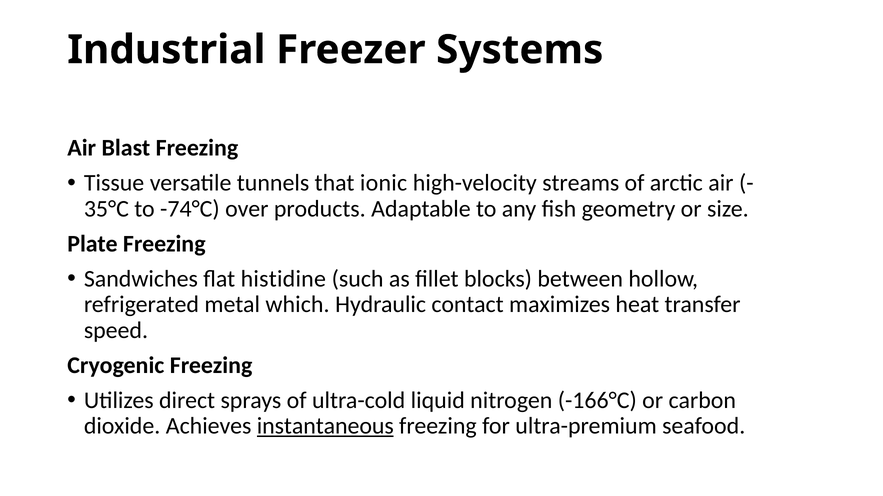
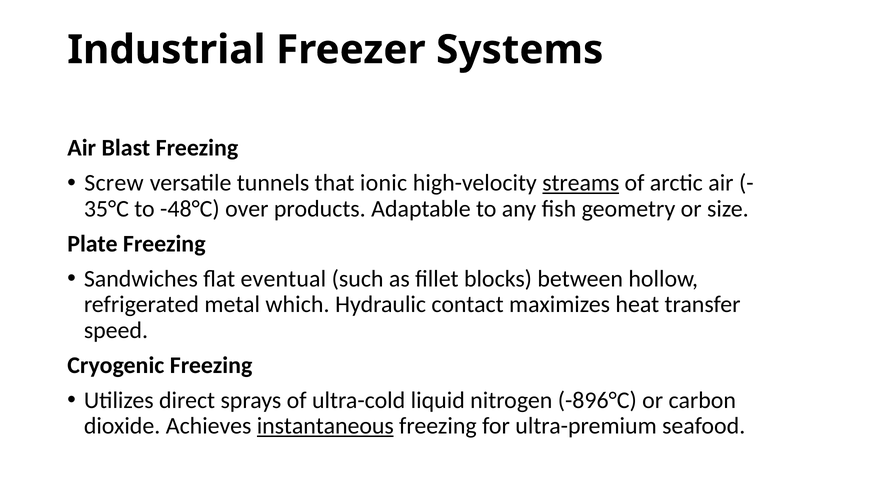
Tissue: Tissue -> Screw (114, 183)
streams underline: none -> present (581, 183)
-74°C: -74°C -> -48°C (190, 209)
histidine: histidine -> eventual (283, 279)
-166°C: -166°C -> -896°C (597, 401)
